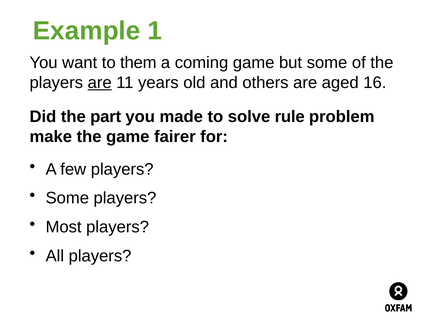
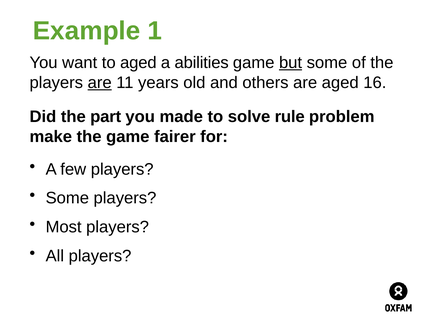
to them: them -> aged (138, 63)
coming: coming -> abilities (202, 63)
but underline: none -> present (291, 63)
